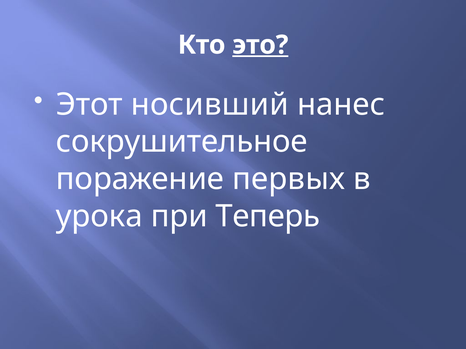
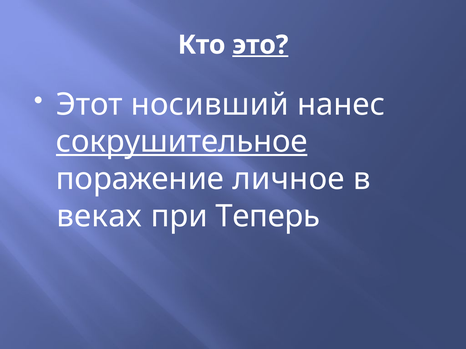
сокрушительное underline: none -> present (182, 142)
первых: первых -> личное (289, 179)
урока: урока -> веках (99, 216)
